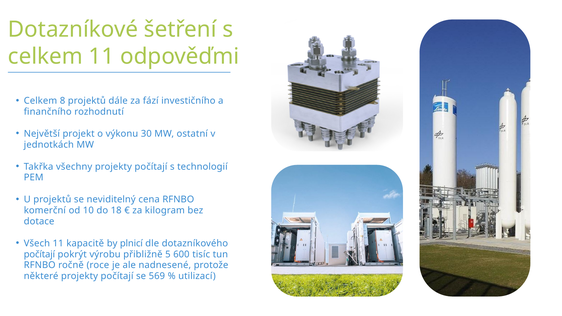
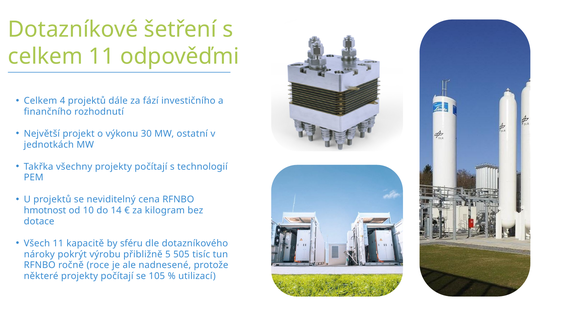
8: 8 -> 4 (63, 101)
komerční: komerční -> hmotnost (45, 211)
18: 18 -> 14 (116, 211)
plnicí: plnicí -> sféru (131, 243)
počítají: počítají -> nároky (39, 254)
600: 600 -> 505 (181, 254)
569: 569 -> 105 (157, 276)
